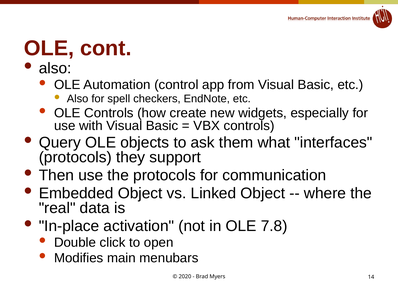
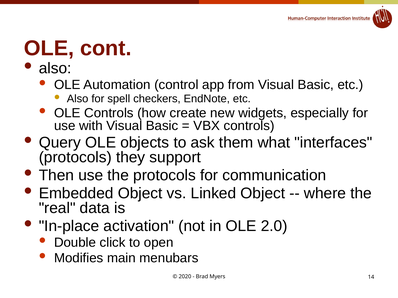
7.8: 7.8 -> 2.0 (274, 226)
